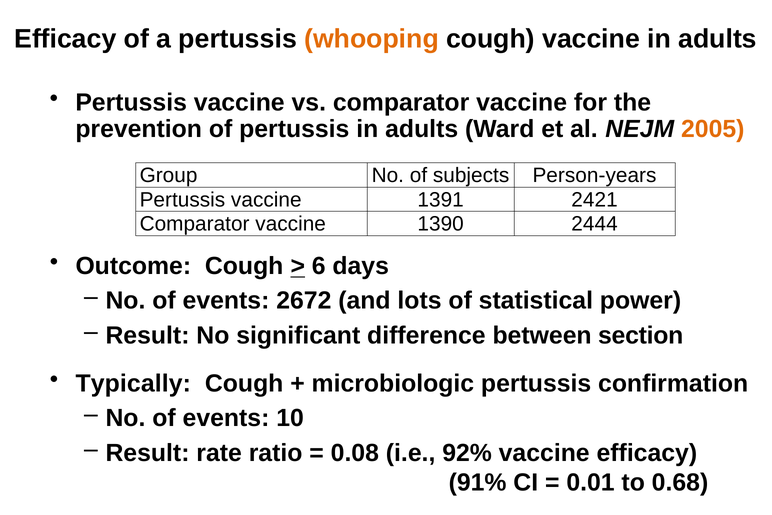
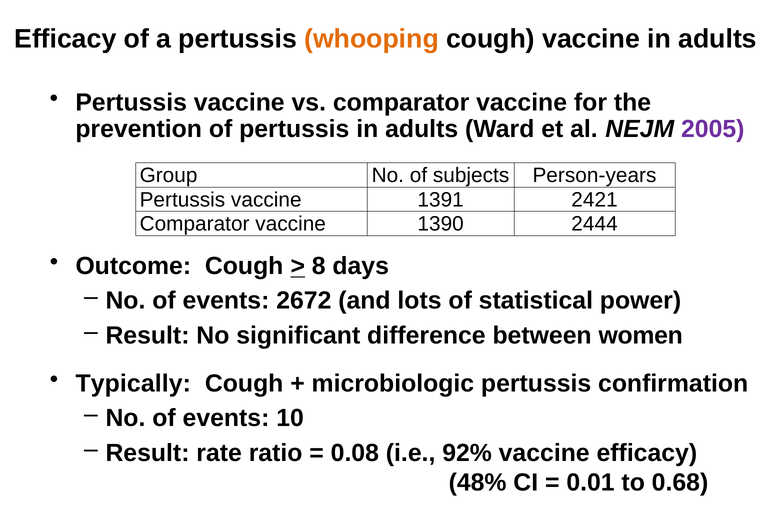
2005 colour: orange -> purple (713, 129)
6: 6 -> 8 (319, 266)
section: section -> women (641, 335)
91%: 91% -> 48% (478, 482)
